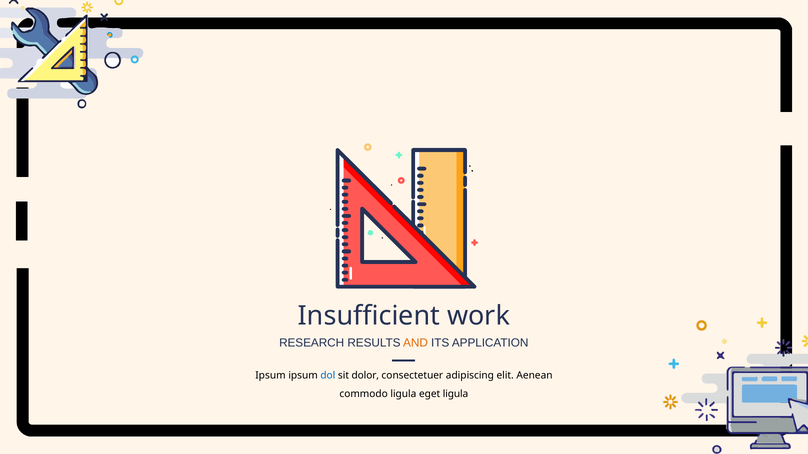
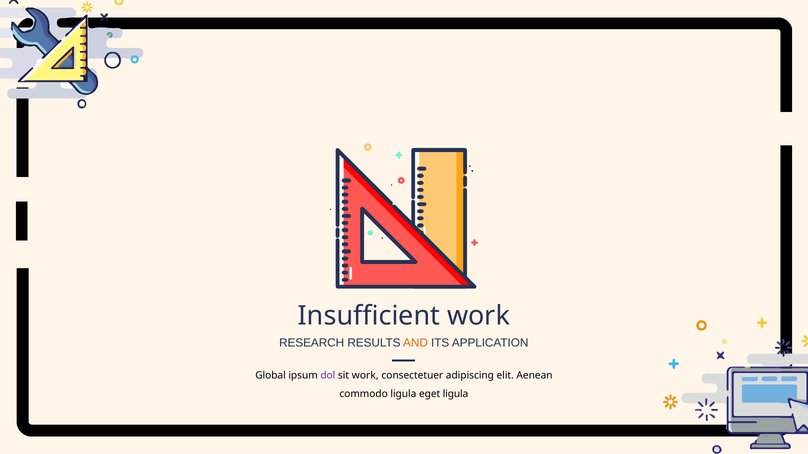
Ipsum: Ipsum -> Global (271, 376)
dol colour: blue -> purple (328, 376)
sit dolor: dolor -> work (365, 376)
